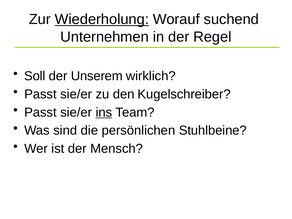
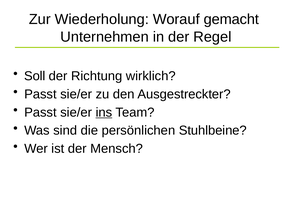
Wiederholung underline: present -> none (102, 19)
suchend: suchend -> gemacht (231, 19)
Unserem: Unserem -> Richtung (97, 76)
Kugelschreiber: Kugelschreiber -> Ausgestreckter (184, 94)
